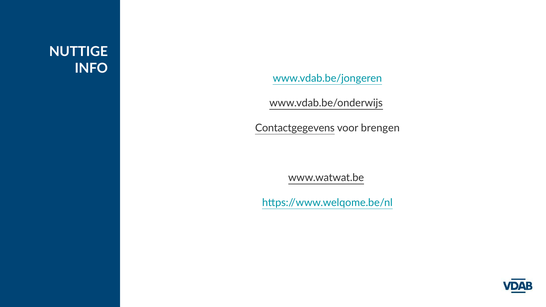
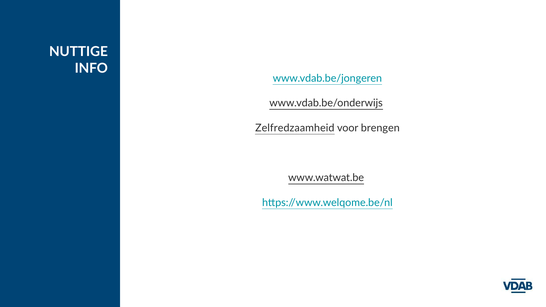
Contactgegevens: Contactgegevens -> Zelfredzaamheid (295, 128)
